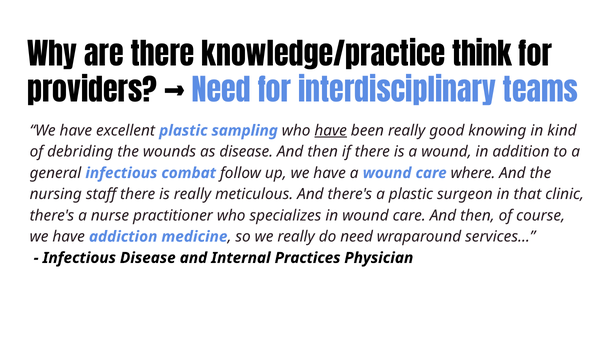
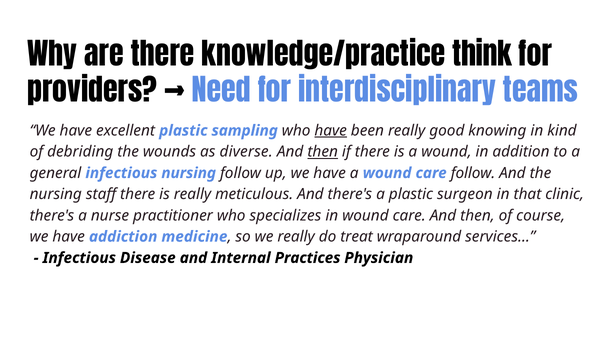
as disease: disease -> diverse (246, 152)
then underline: none -> present (323, 152)
infectious combat: combat -> nursing (189, 173)
care where: where -> follow (473, 173)
do need: need -> treat (357, 237)
